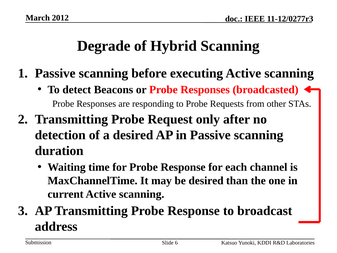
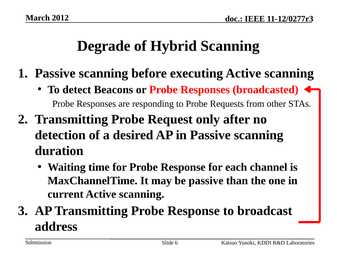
be desired: desired -> passive (206, 181)
